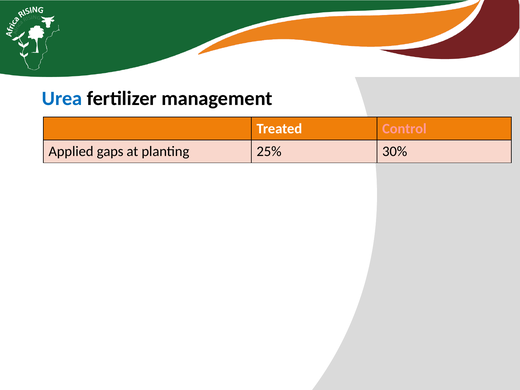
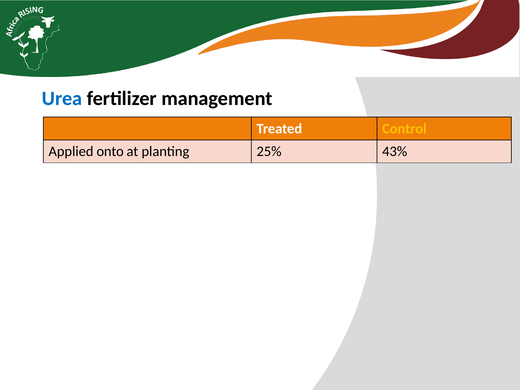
Control colour: pink -> yellow (404, 129)
gaps: gaps -> onto (110, 152)
30%: 30% -> 43% (395, 152)
